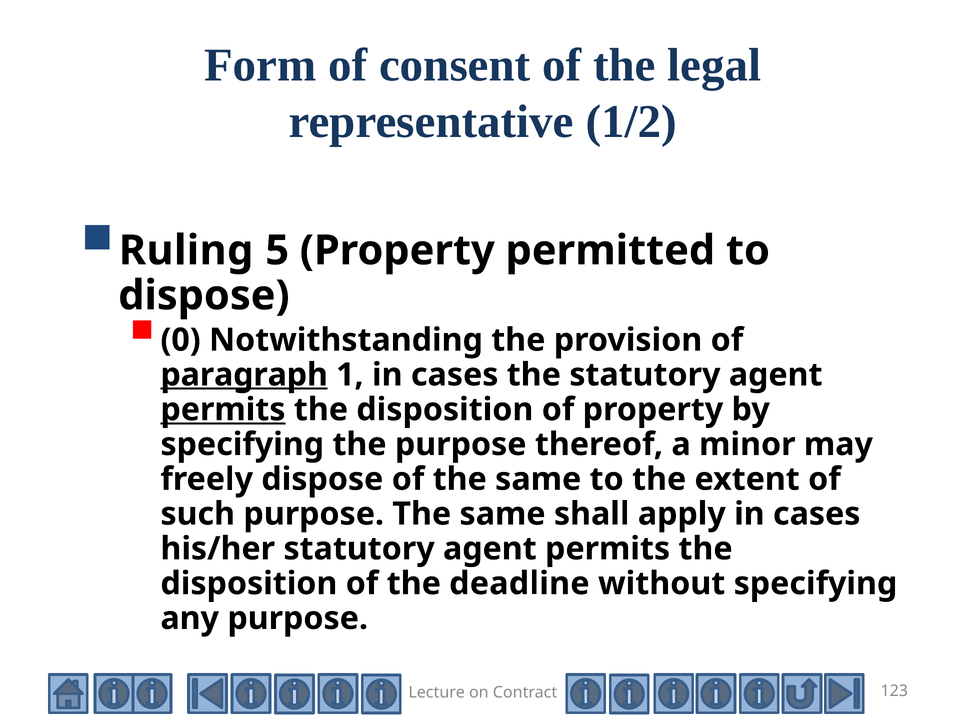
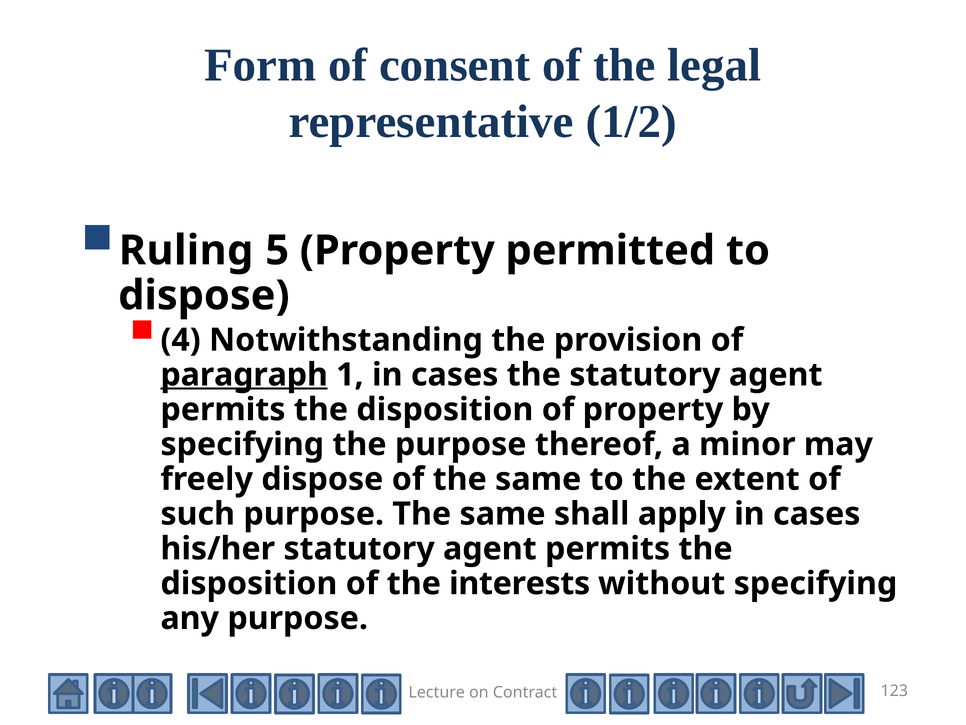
0: 0 -> 4 (181, 340)
permits underline: present -> none (223, 409)
deadline: deadline -> interests (520, 583)
